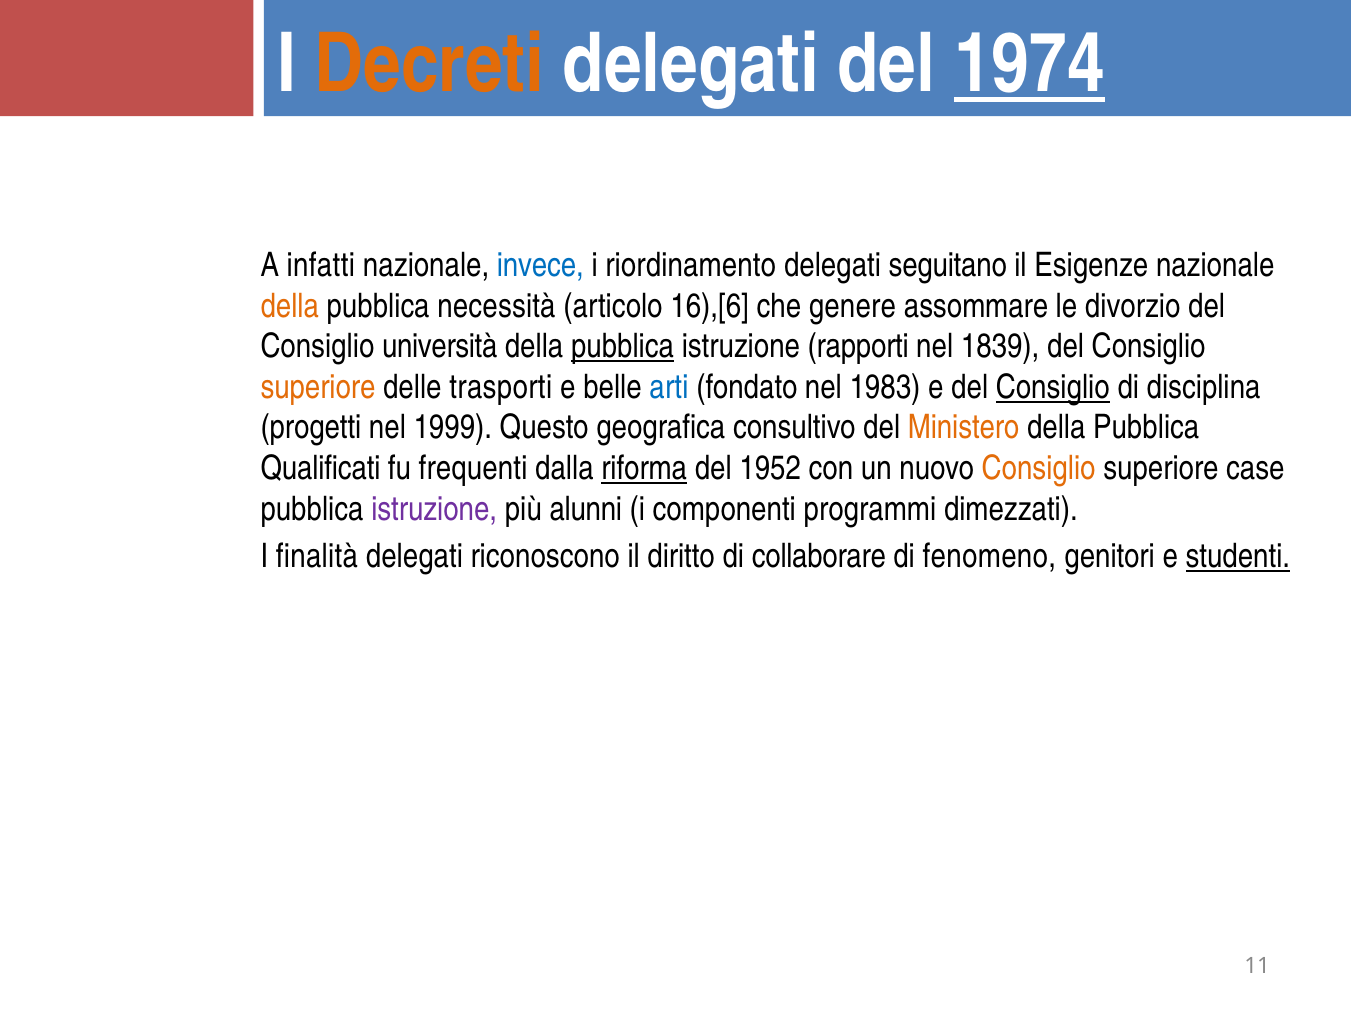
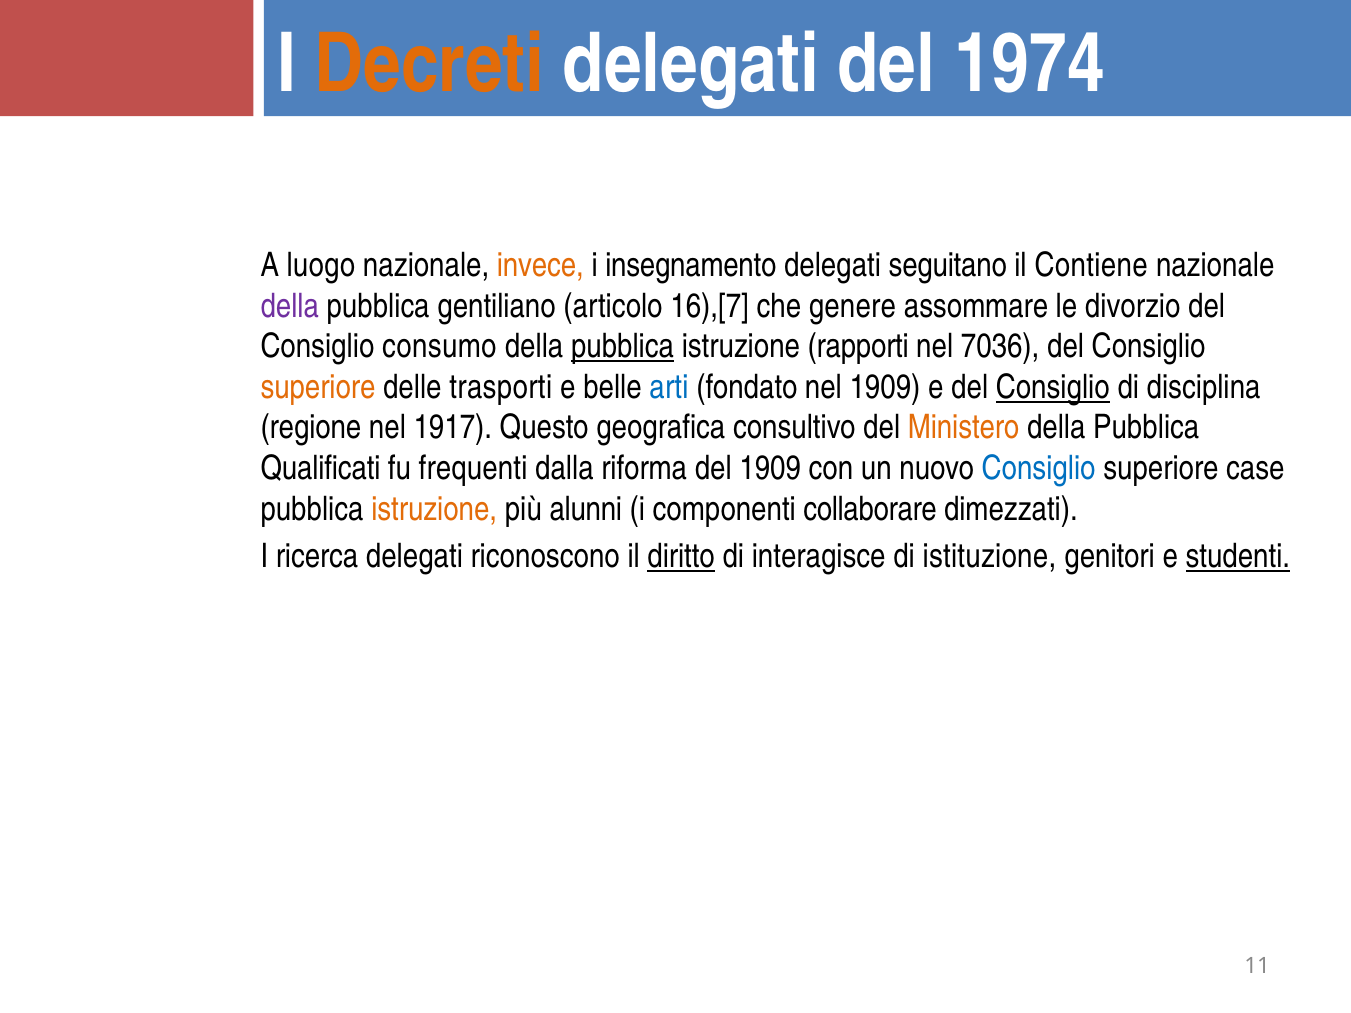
1974 underline: present -> none (1029, 64)
infatti: infatti -> luogo (321, 266)
invece colour: blue -> orange (540, 266)
riordinamento: riordinamento -> insegnamento (691, 266)
Esigenze: Esigenze -> Contiene (1091, 266)
della colour: orange -> purple (290, 306)
necessità: necessità -> gentiliano (497, 306)
16),[6: 16),[6 -> 16),[7 (710, 306)
università: università -> consumo (439, 347)
1839: 1839 -> 7036 (1000, 347)
nel 1983: 1983 -> 1909 (885, 387)
progetti: progetti -> regione (311, 428)
1999: 1999 -> 1917 (453, 428)
riforma underline: present -> none (644, 468)
del 1952: 1952 -> 1909 (770, 468)
Consiglio colour: orange -> blue (1039, 468)
istruzione colour: purple -> orange (434, 509)
programmi: programmi -> collaborare (870, 509)
finalità: finalità -> ricerca (317, 556)
diritto underline: none -> present (681, 556)
collaborare: collaborare -> interagisce (819, 556)
fenomeno: fenomeno -> istituzione (989, 556)
